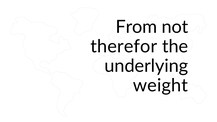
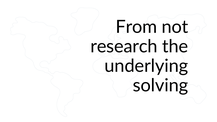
therefor: therefor -> research (124, 46)
weight: weight -> solving (160, 86)
